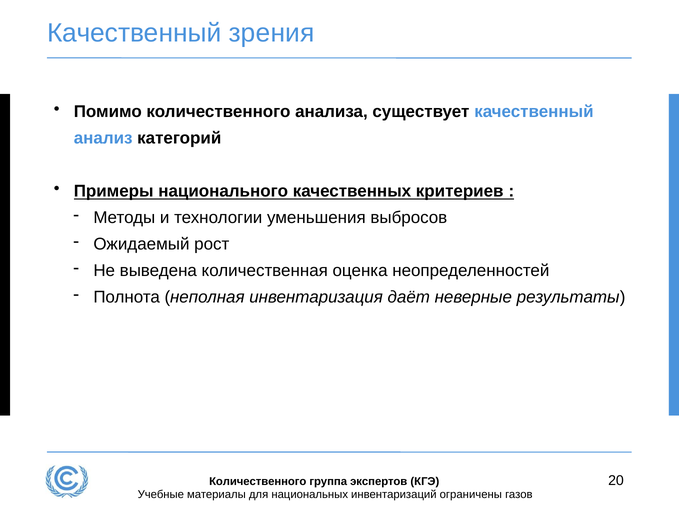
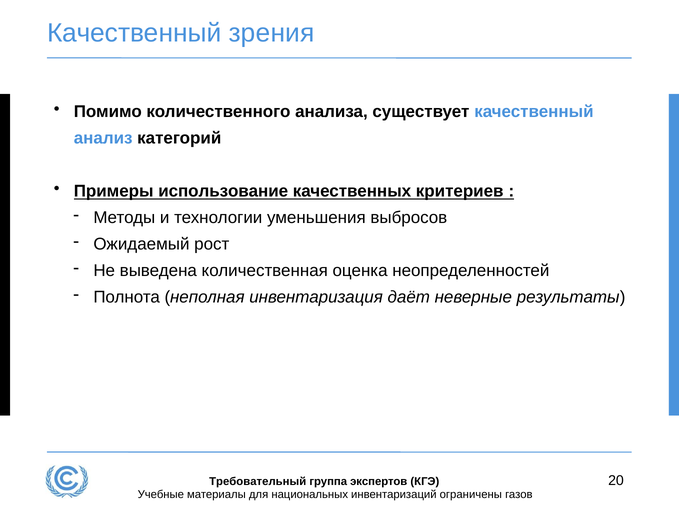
национального: национального -> использование (223, 191)
Количественного: Количественного -> Требовательный (258, 481)
